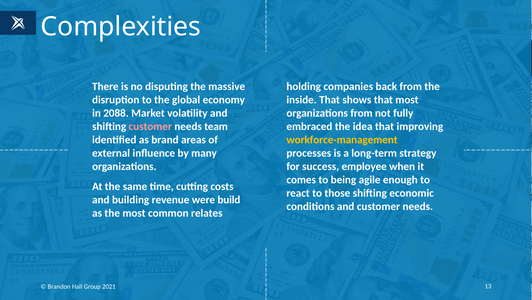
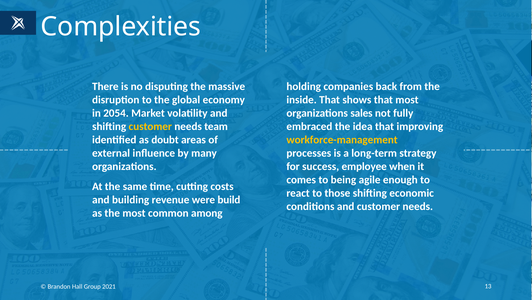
2088: 2088 -> 2054 (116, 113)
organizations from: from -> sales (361, 113)
customer colour: pink -> yellow (150, 126)
brand: brand -> doubt (165, 140)
relates: relates -> among (207, 213)
